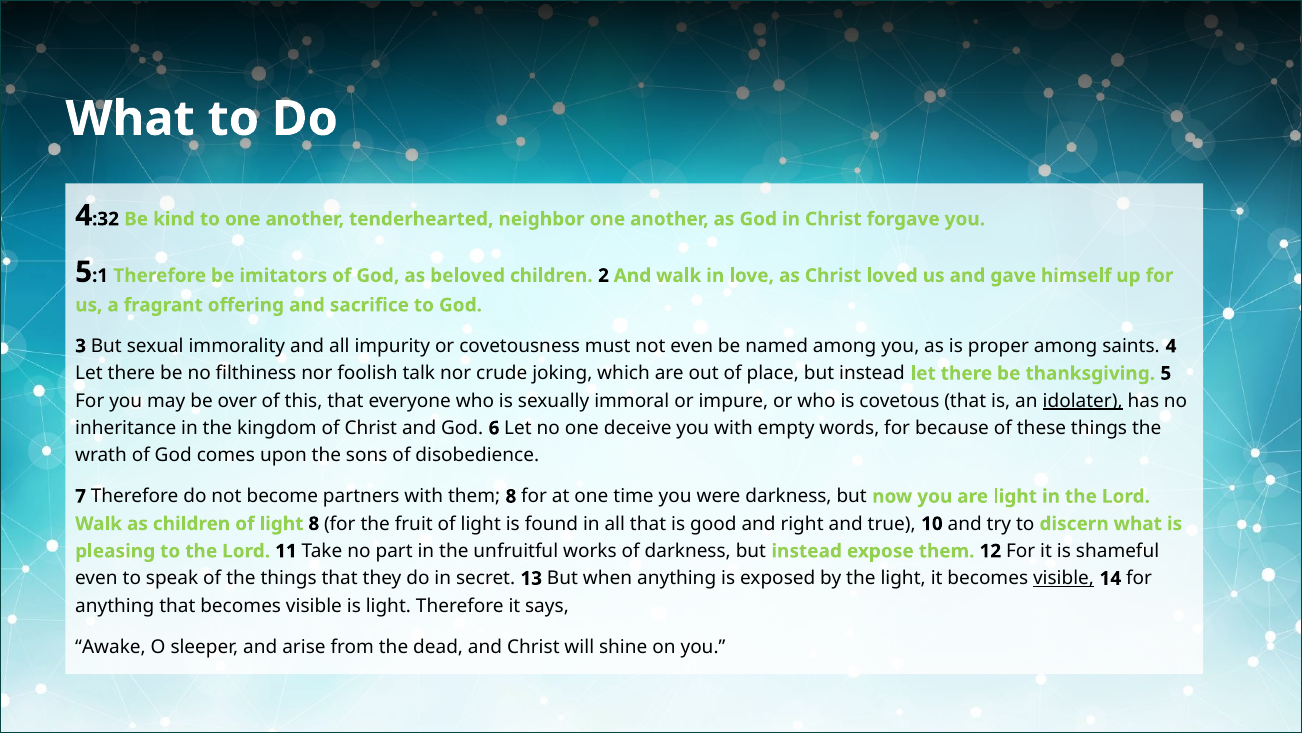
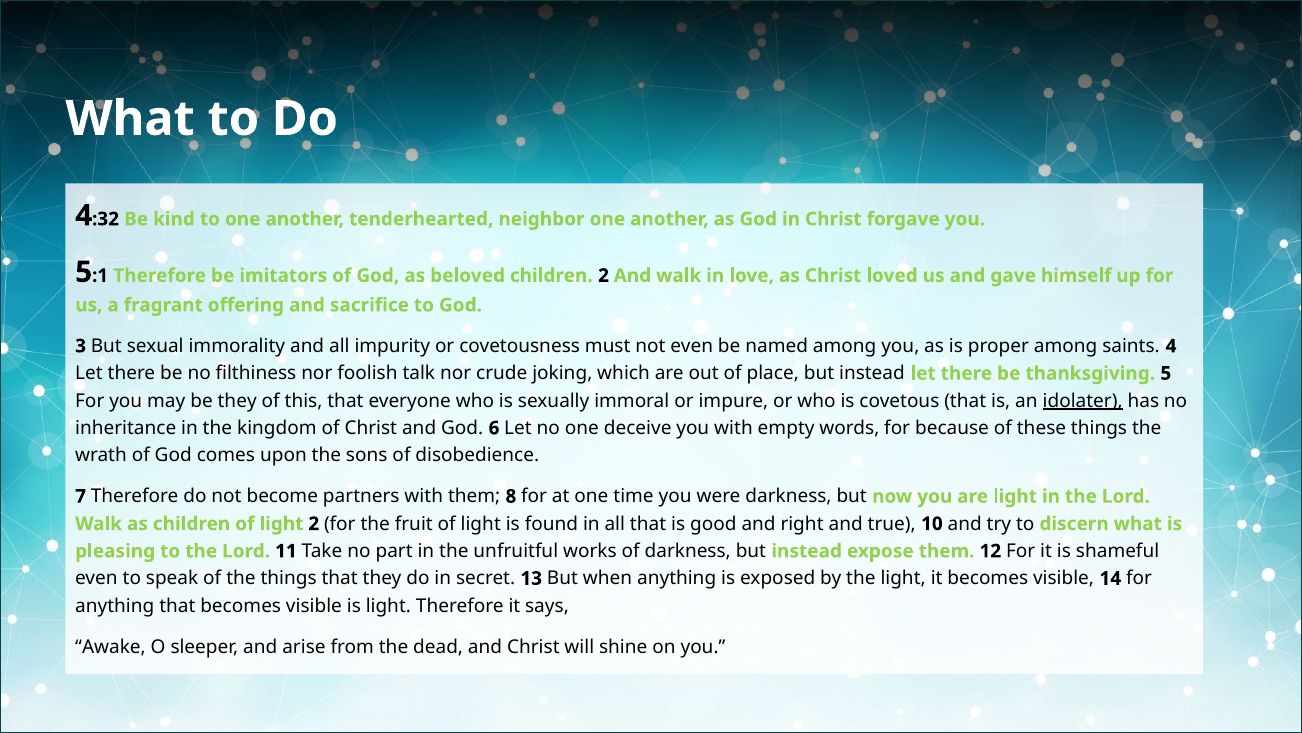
be over: over -> they (237, 400)
light 8: 8 -> 2 (314, 523)
visible underline: present -> none (1064, 578)
